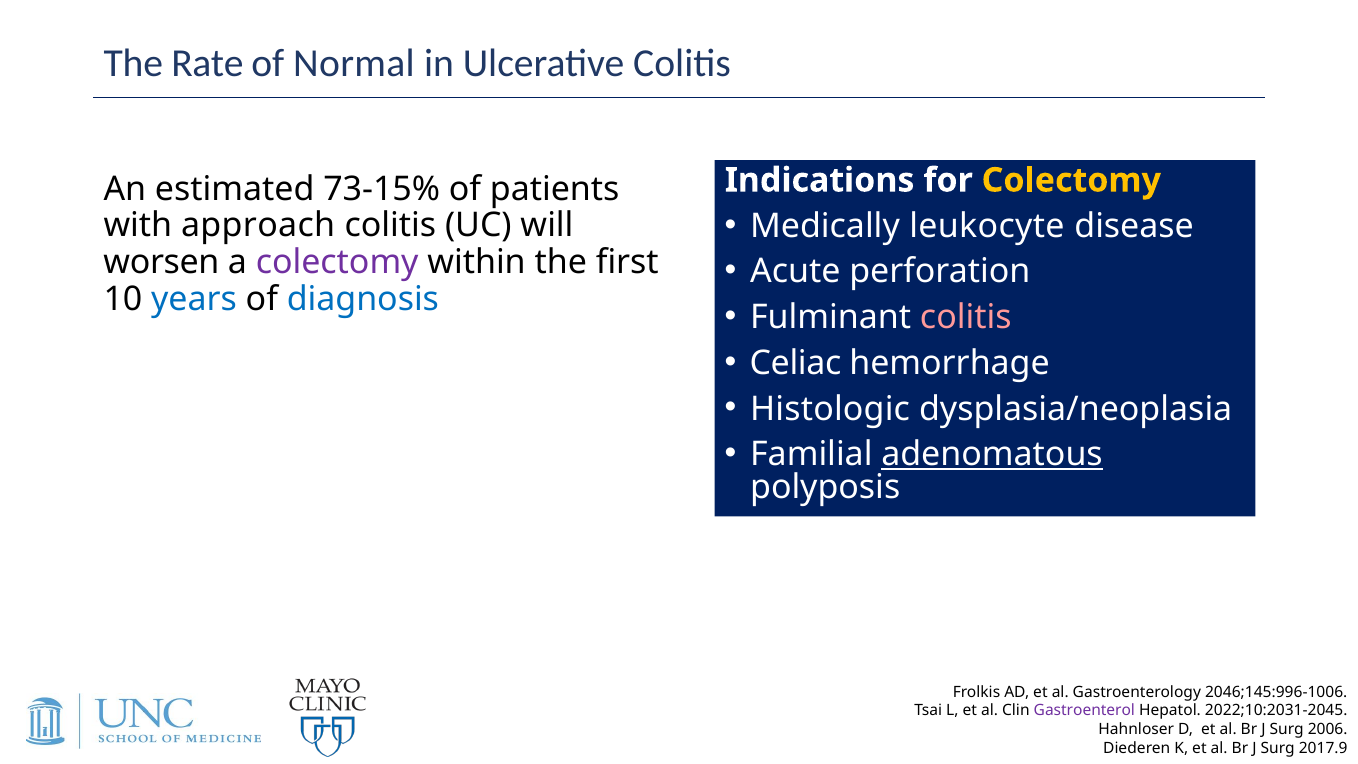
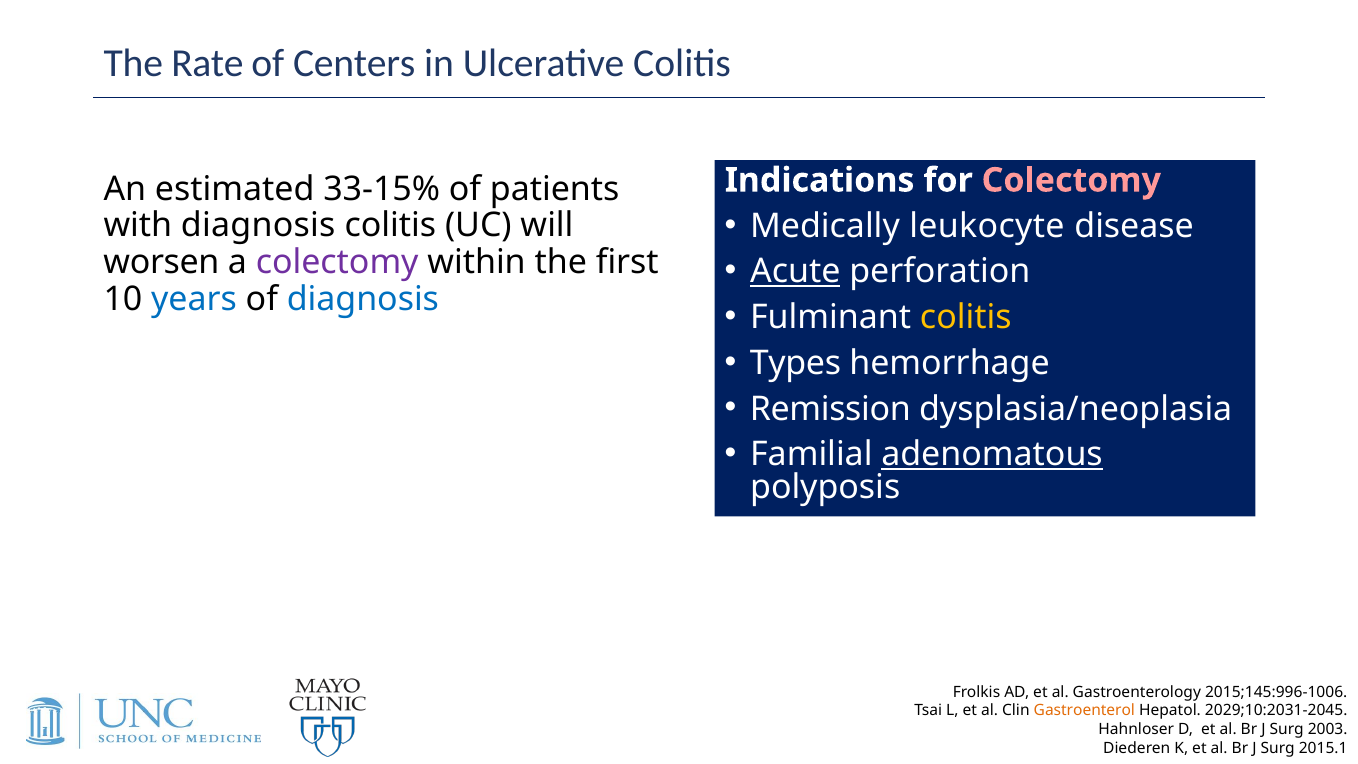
Normal: Normal -> Centers (354, 63)
Colectomy colour: yellow -> pink (1071, 180)
73-15%: 73-15% -> 33-15% (382, 189)
with approach: approach -> diagnosis (258, 226)
Acute underline: none -> present (795, 272)
colitis colour: pink -> yellow (966, 317)
Celiac: Celiac -> Types (795, 363)
Histologic: Histologic -> Remission (830, 409)
2046;145:996-1006: 2046;145:996-1006 -> 2015;145:996-1006 (1276, 692)
Gastroenterol colour: purple -> orange (1084, 711)
2022;10:2031-2045: 2022;10:2031-2045 -> 2029;10:2031-2045 (1276, 711)
2006: 2006 -> 2003 (1328, 729)
2017.9: 2017.9 -> 2015.1 (1323, 748)
